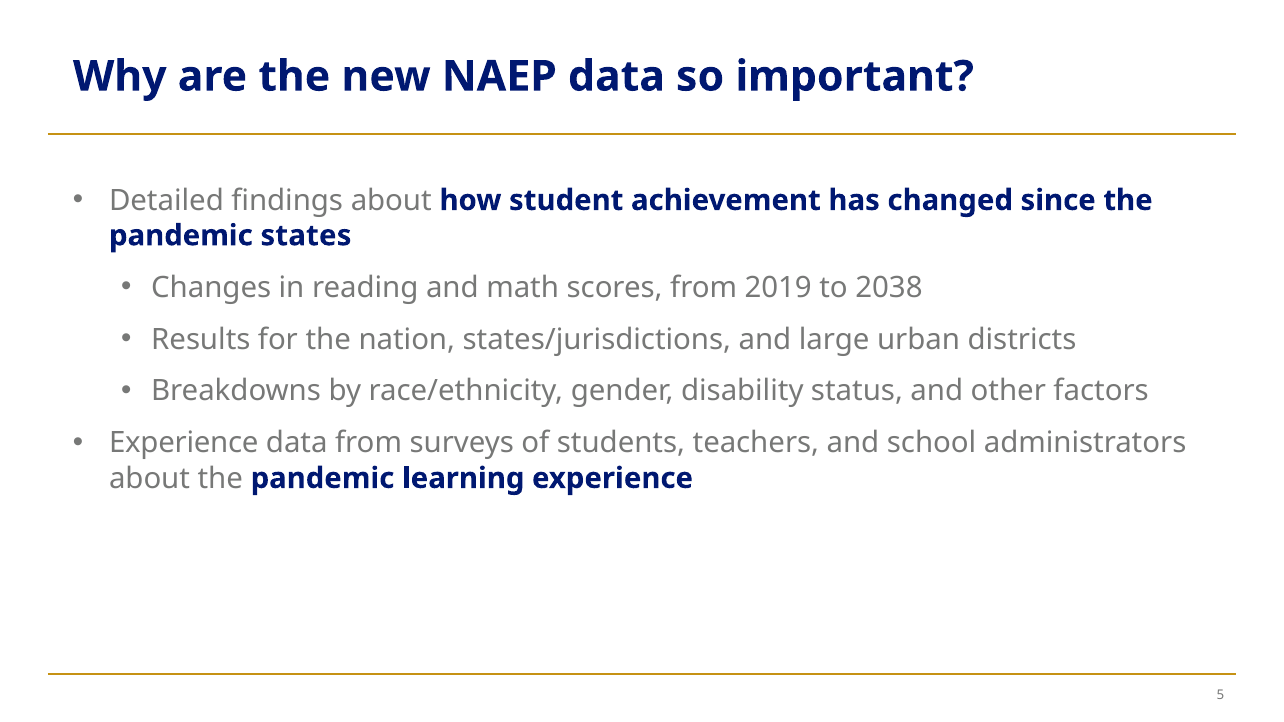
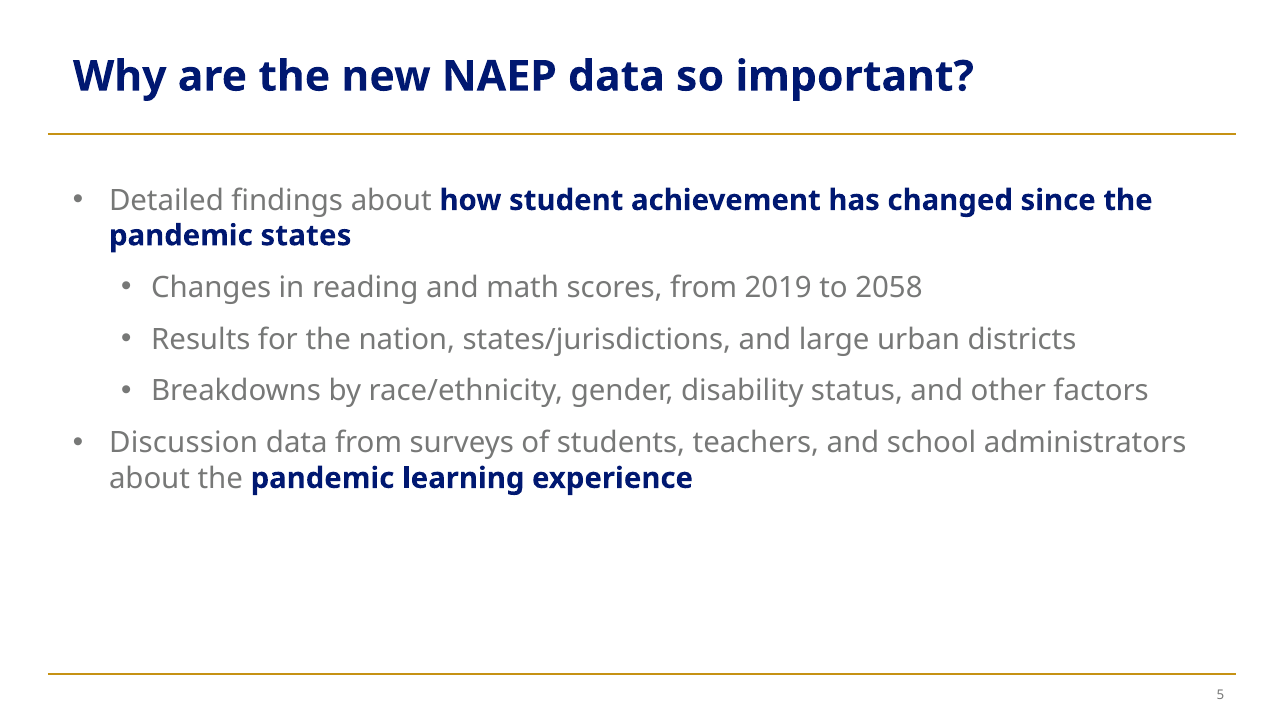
2038: 2038 -> 2058 (889, 288)
Experience: Experience -> Discussion (184, 443)
